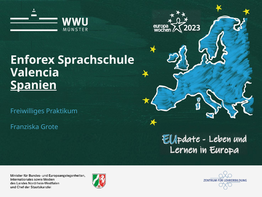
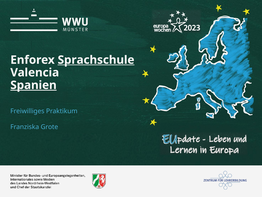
Sprachschule underline: none -> present (96, 60)
